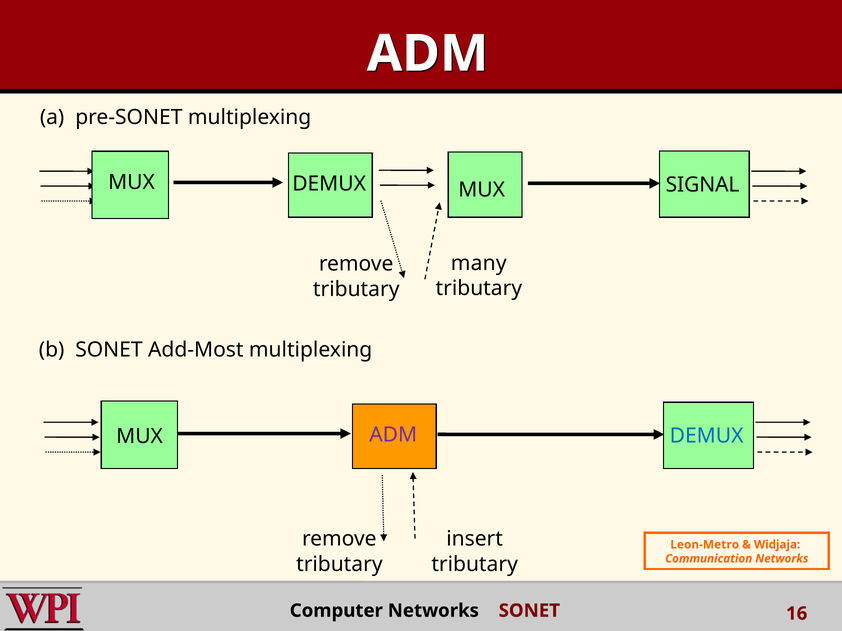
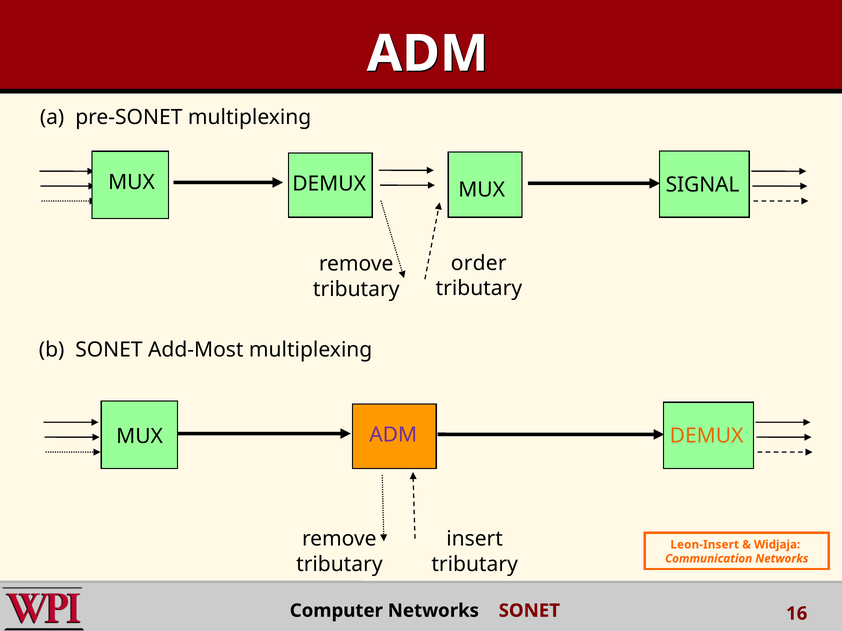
many: many -> order (479, 263)
DEMUX colour: blue -> orange (707, 436)
Leon-Metro: Leon-Metro -> Leon-Insert (705, 545)
